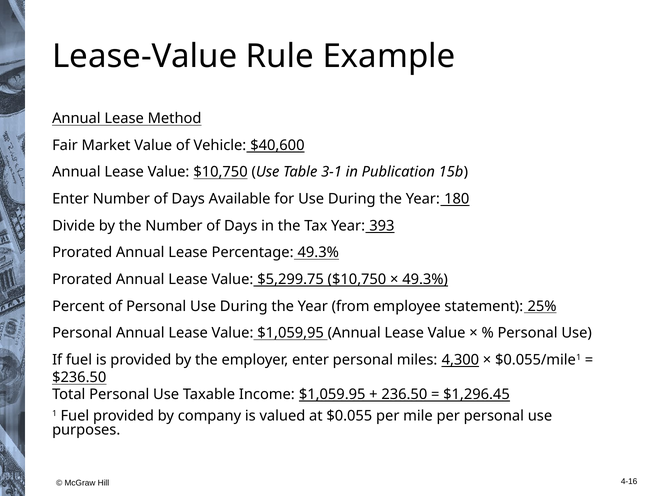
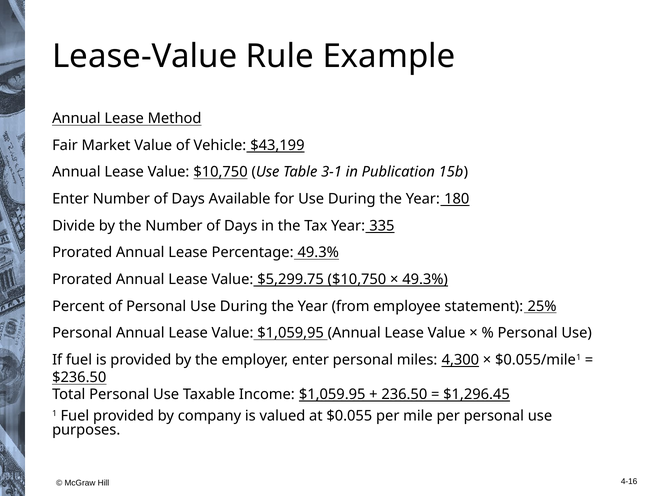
$40,600: $40,600 -> $43,199 (277, 145)
393: 393 -> 335 (382, 226)
